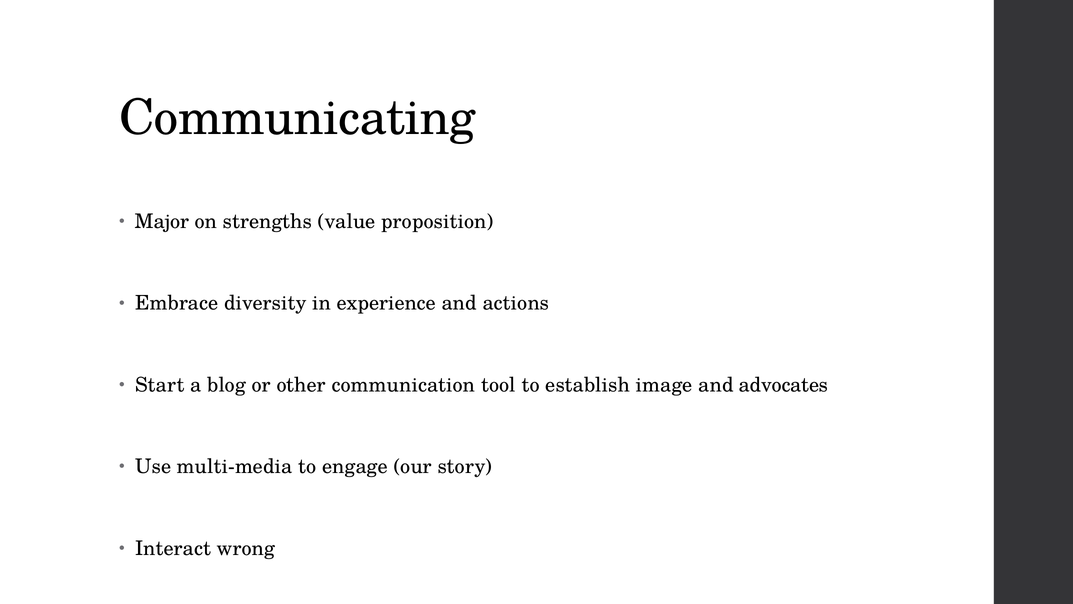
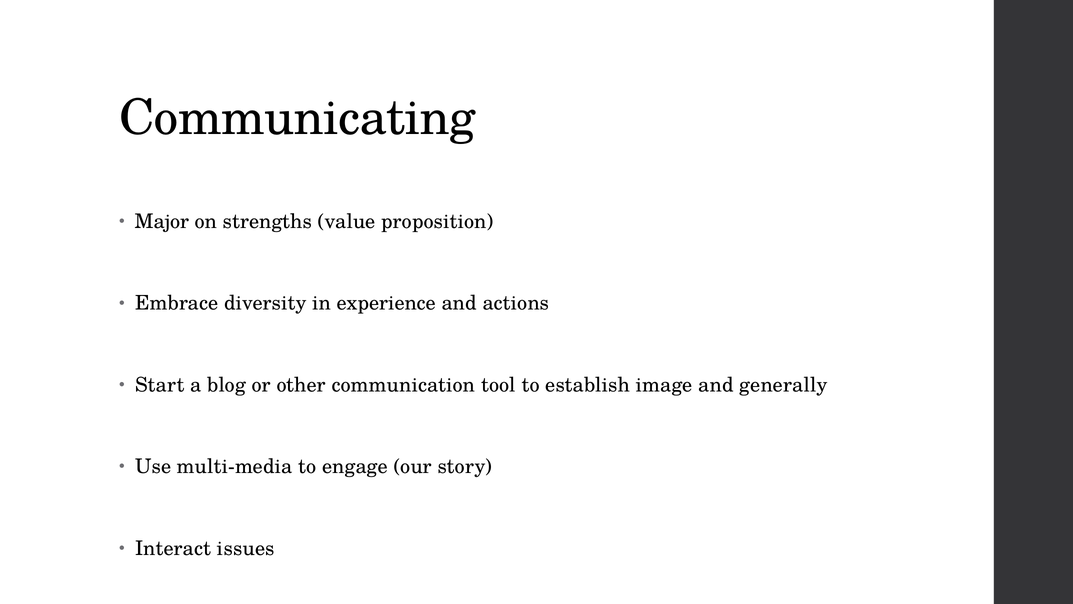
advocates: advocates -> generally (783, 385)
wrong: wrong -> issues (246, 548)
